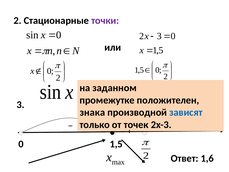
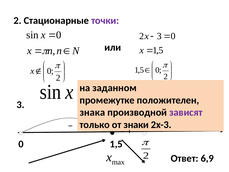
зависят colour: blue -> purple (186, 112)
точек: точек -> знаки (136, 124)
1,6: 1,6 -> 6,9 (207, 158)
